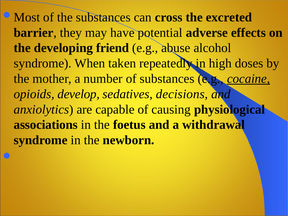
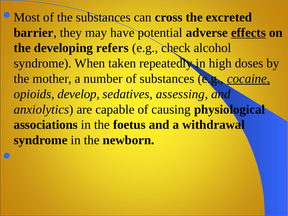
effects underline: none -> present (248, 33)
friend: friend -> refers (112, 48)
abuse: abuse -> check (176, 48)
decisions: decisions -> assessing (182, 94)
